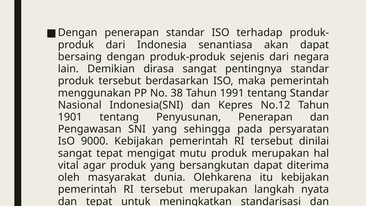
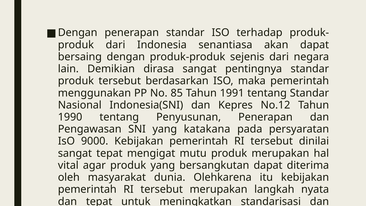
38: 38 -> 85 (177, 93)
1901: 1901 -> 1990 (70, 117)
sehingga: sehingga -> katakana (207, 129)
